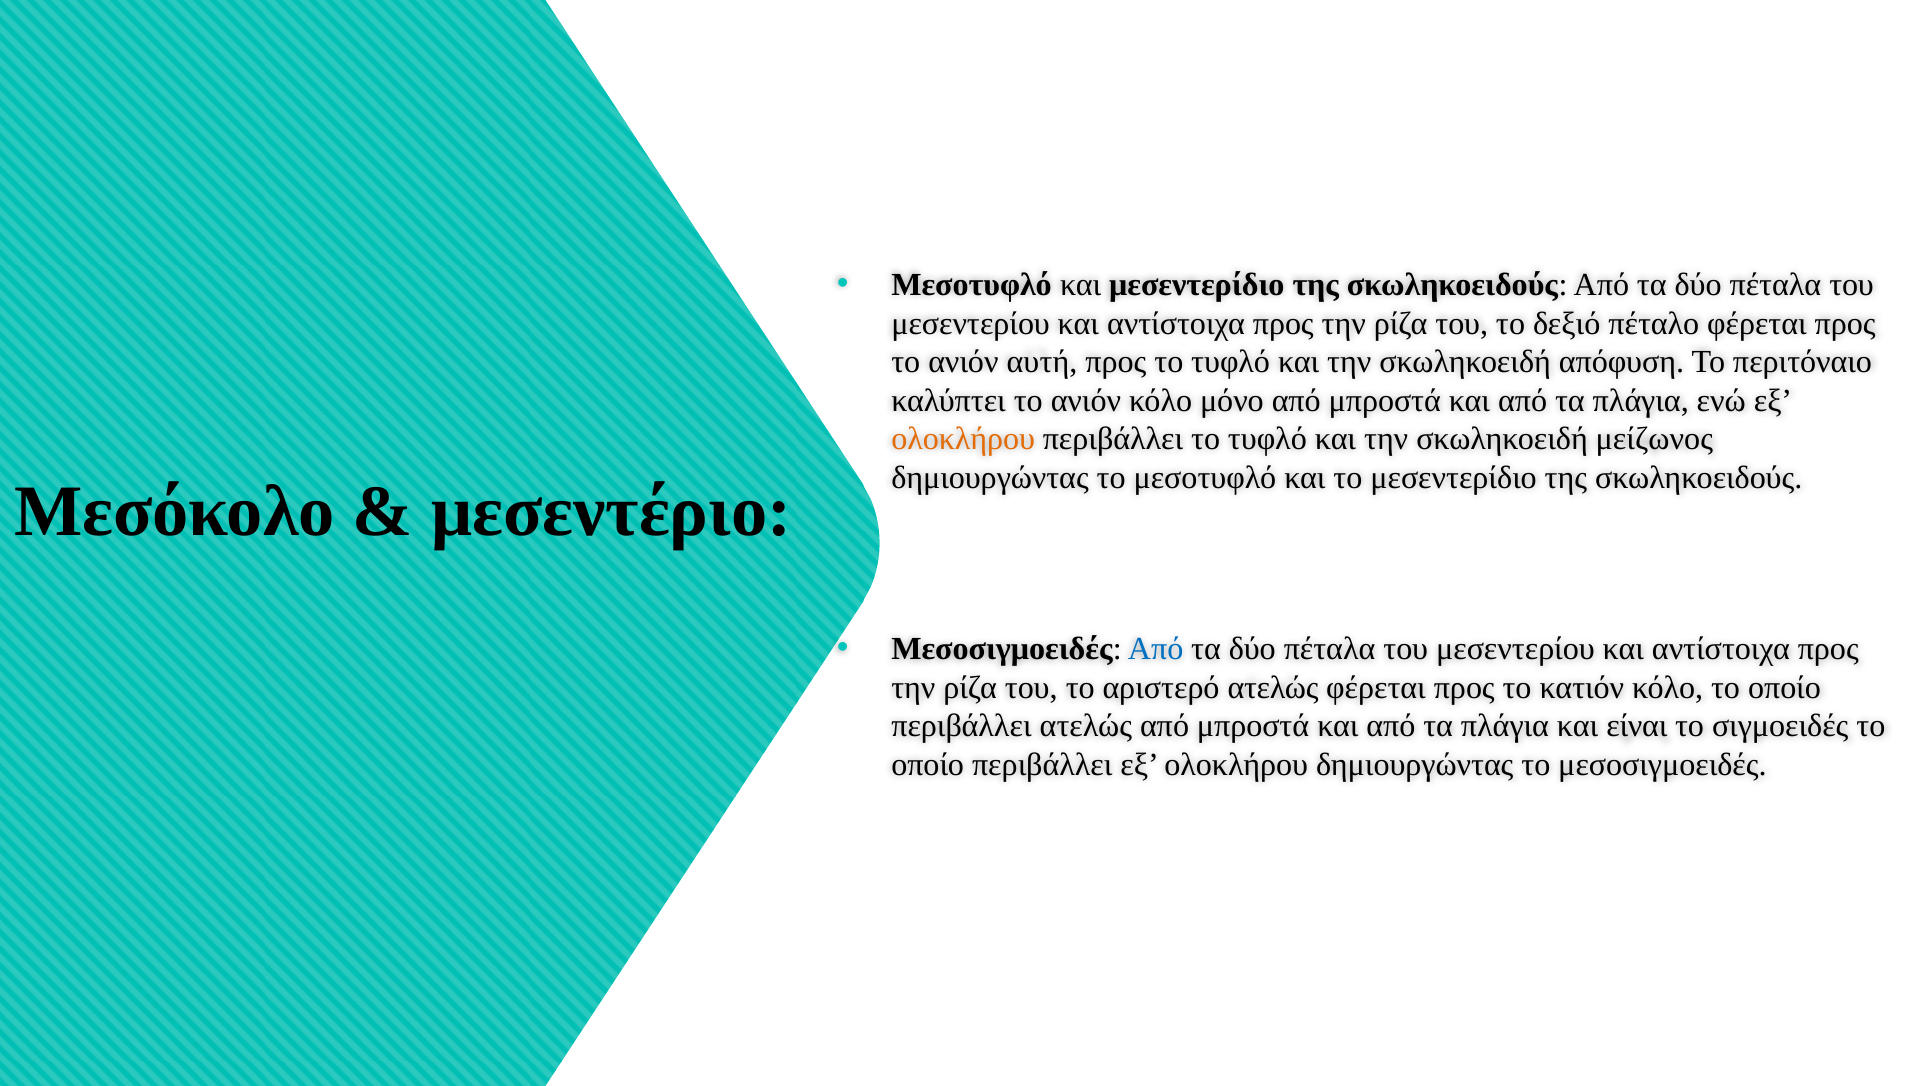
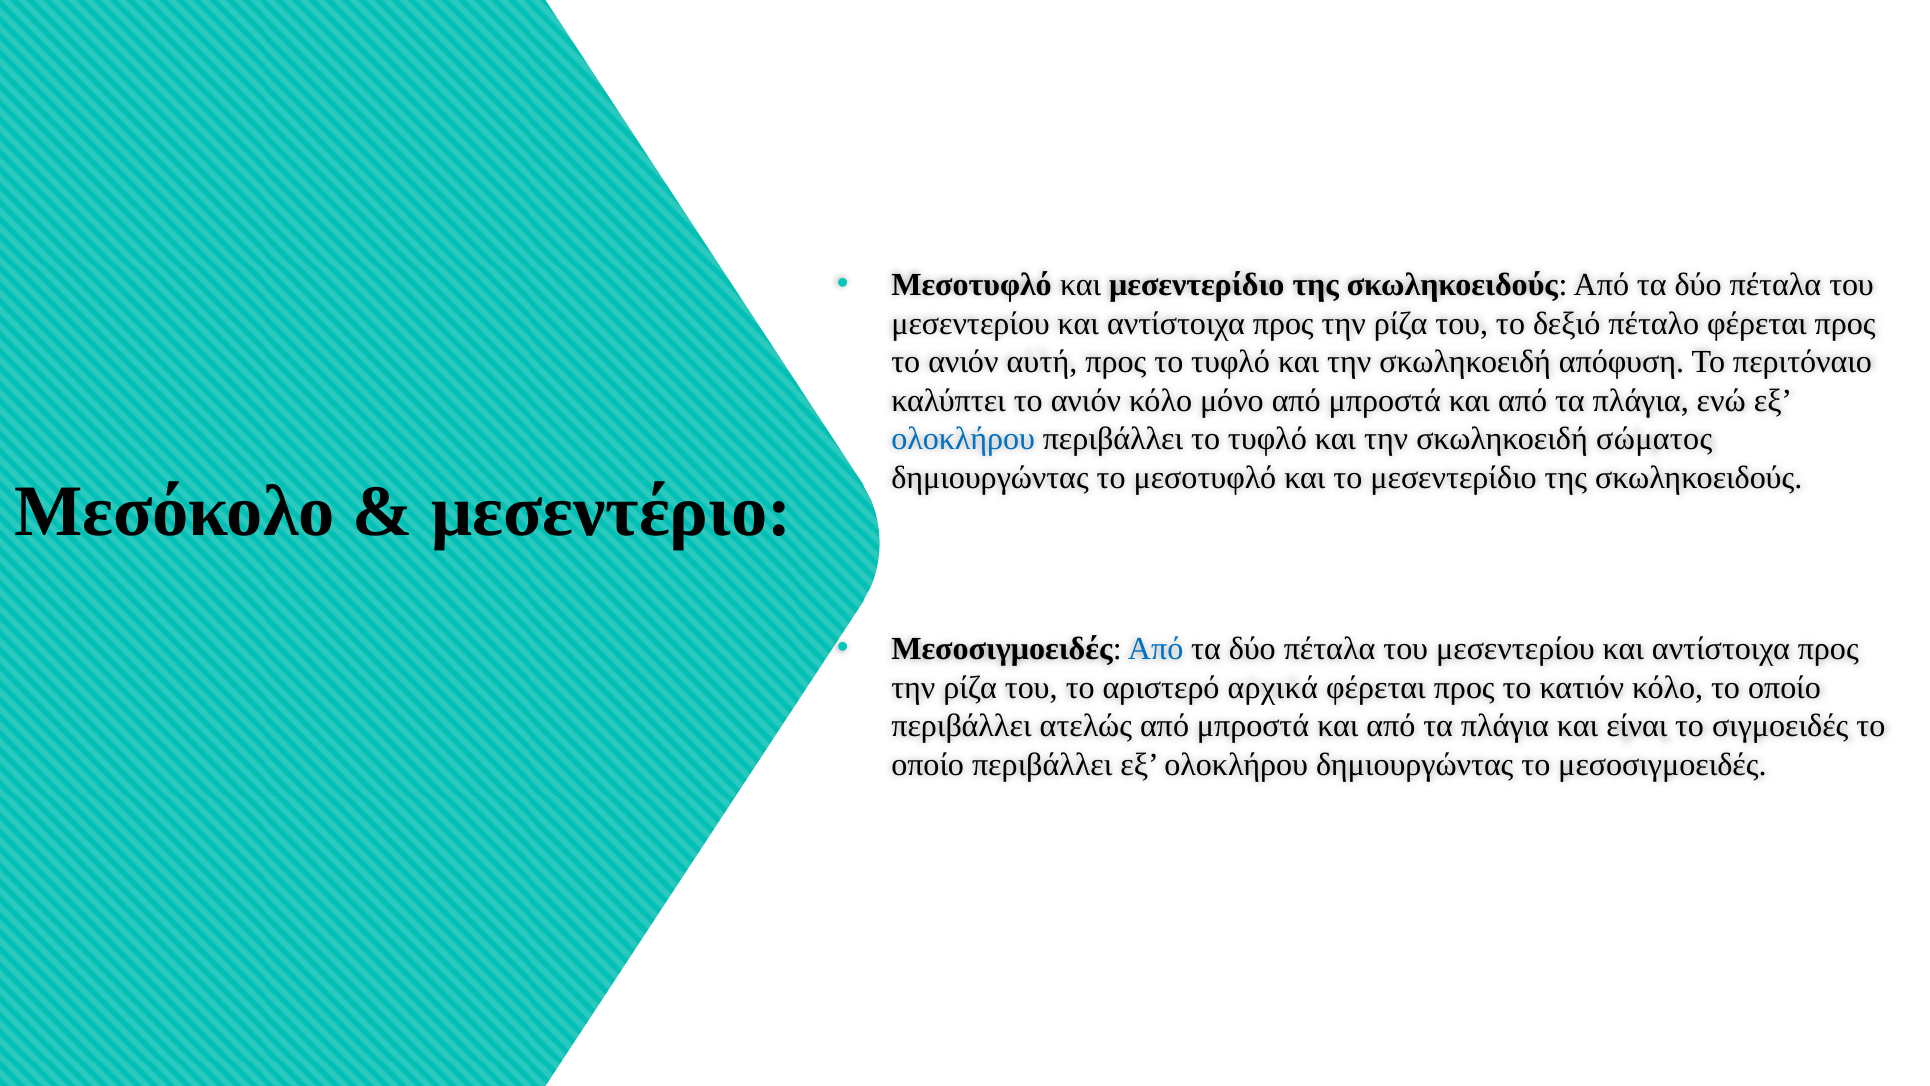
ολοκλήρου colour: orange -> blue (963, 439)
μείζωνος: μείζωνος -> σώματος (1654, 439)
αριστερό ατελώς: ατελώς -> αρχικά (1273, 687)
